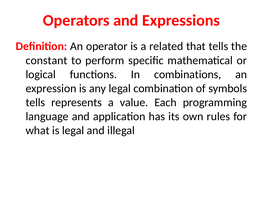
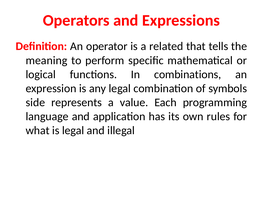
constant: constant -> meaning (46, 60)
tells: tells -> side (35, 103)
